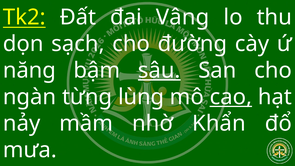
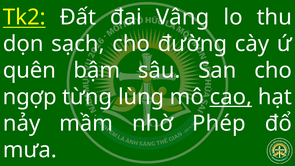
năng: năng -> quên (29, 70)
sâu underline: present -> none (159, 70)
ngàn: ngàn -> ngợp (30, 97)
Khẩn: Khẩn -> Phép (219, 123)
